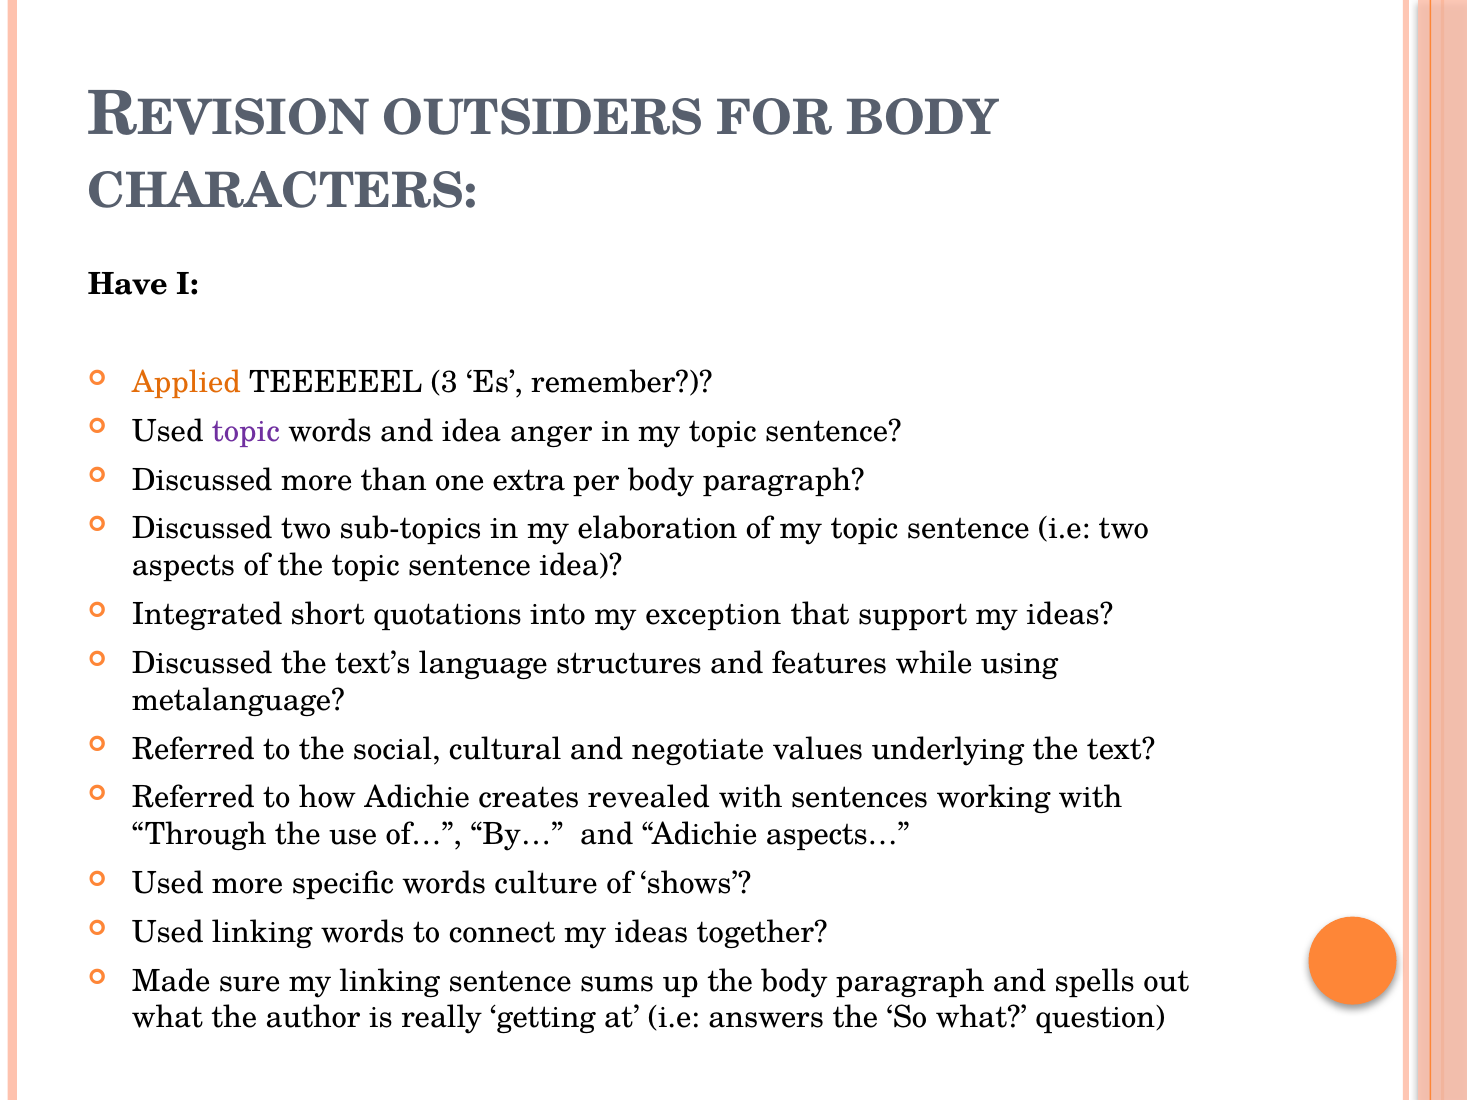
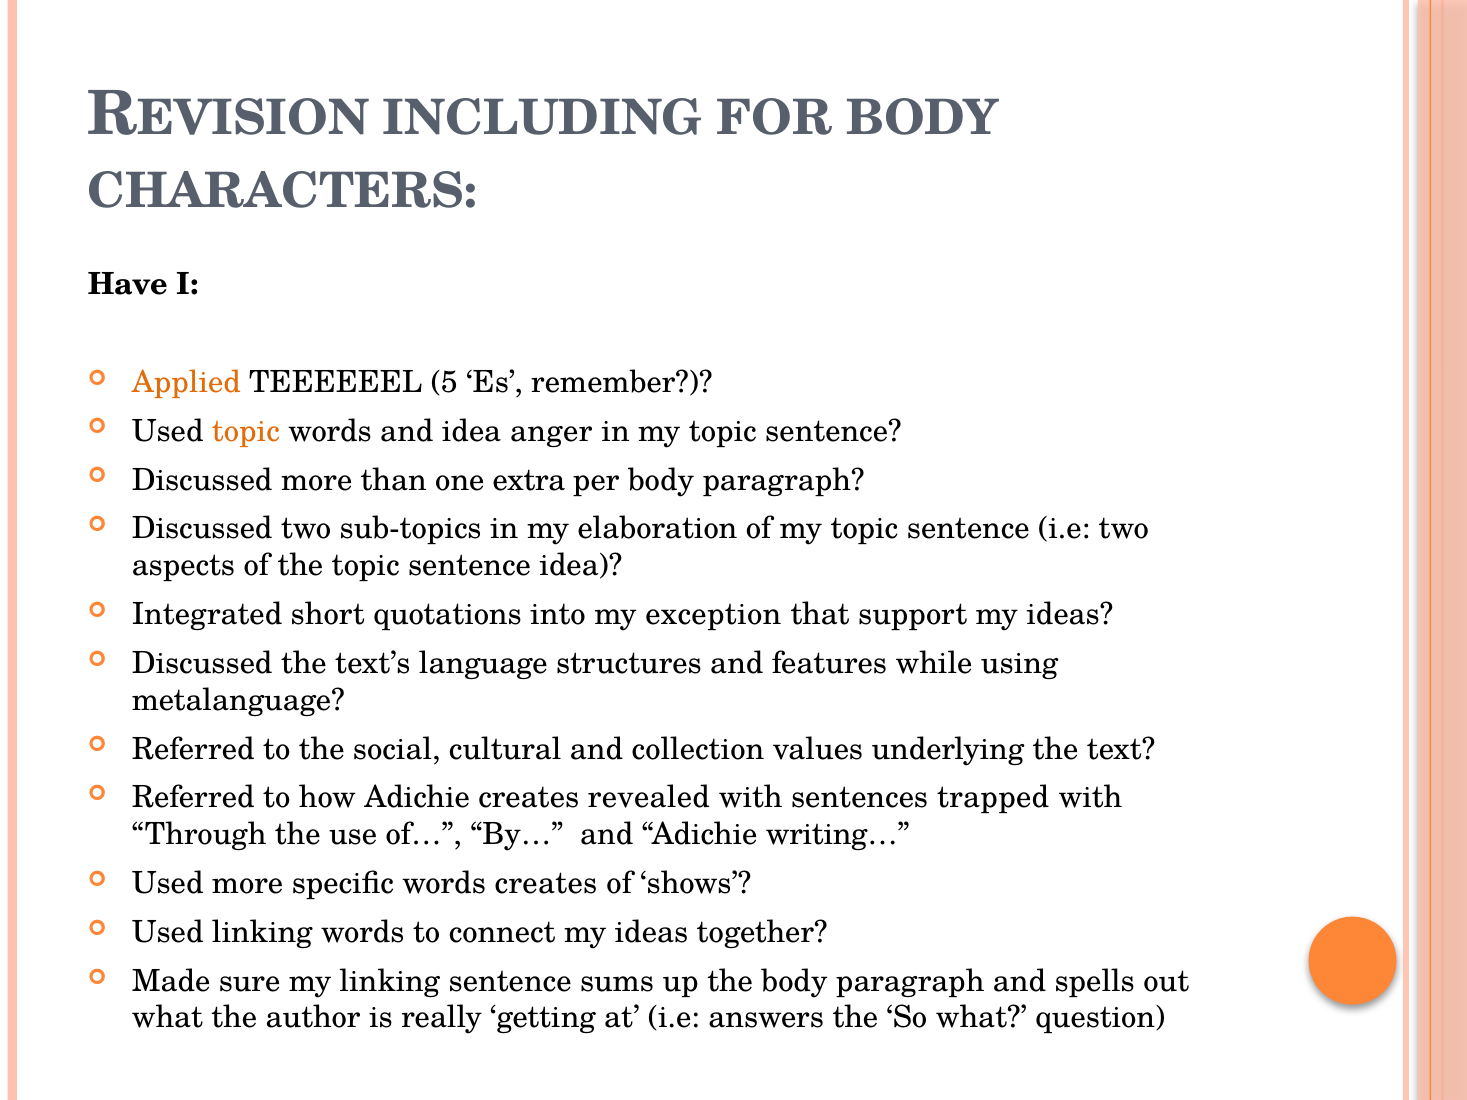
OUTSIDERS: OUTSIDERS -> INCLUDING (543, 118)
3: 3 -> 5 (444, 382)
topic colour: purple -> orange (246, 431)
negotiate: negotiate -> collection (698, 749)
working: working -> trapped (993, 798)
aspects…: aspects… -> writing… (838, 835)
words culture: culture -> creates (546, 884)
